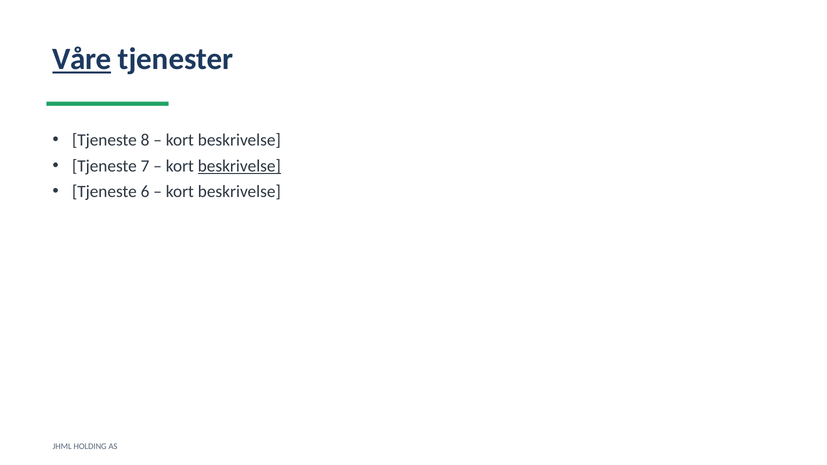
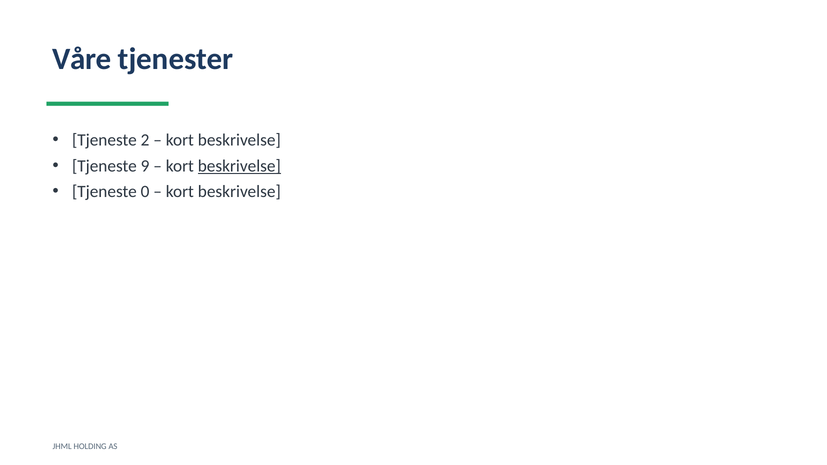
Våre underline: present -> none (82, 59)
8: 8 -> 2 (145, 140)
7: 7 -> 9 (145, 166)
6: 6 -> 0 (145, 192)
